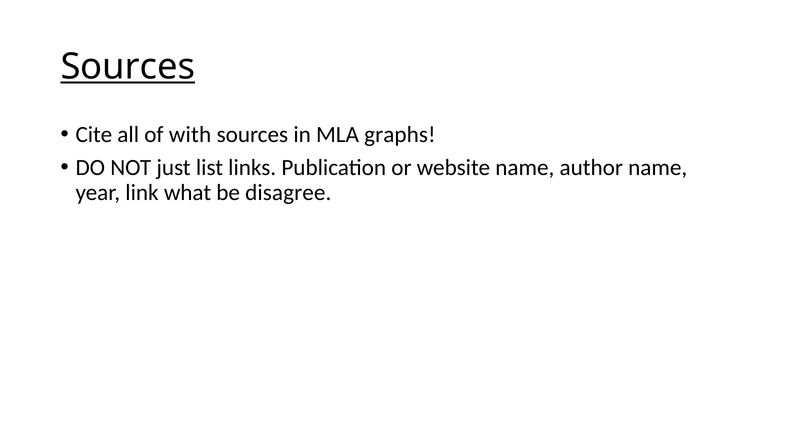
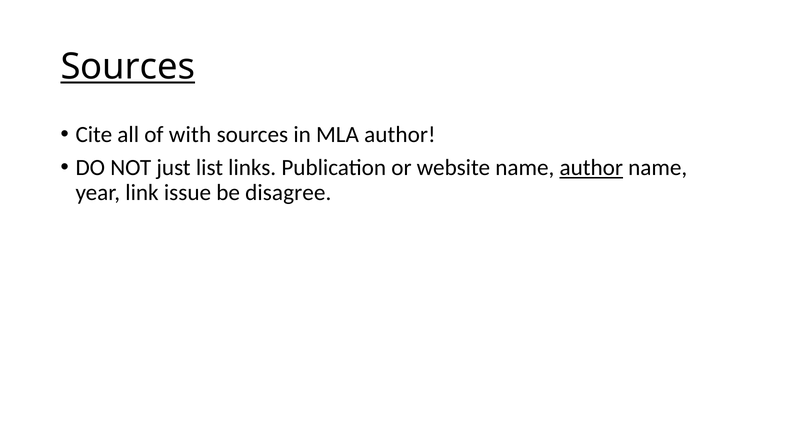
MLA graphs: graphs -> author (400, 134)
author underline: none -> present (591, 168)
what: what -> issue (187, 193)
